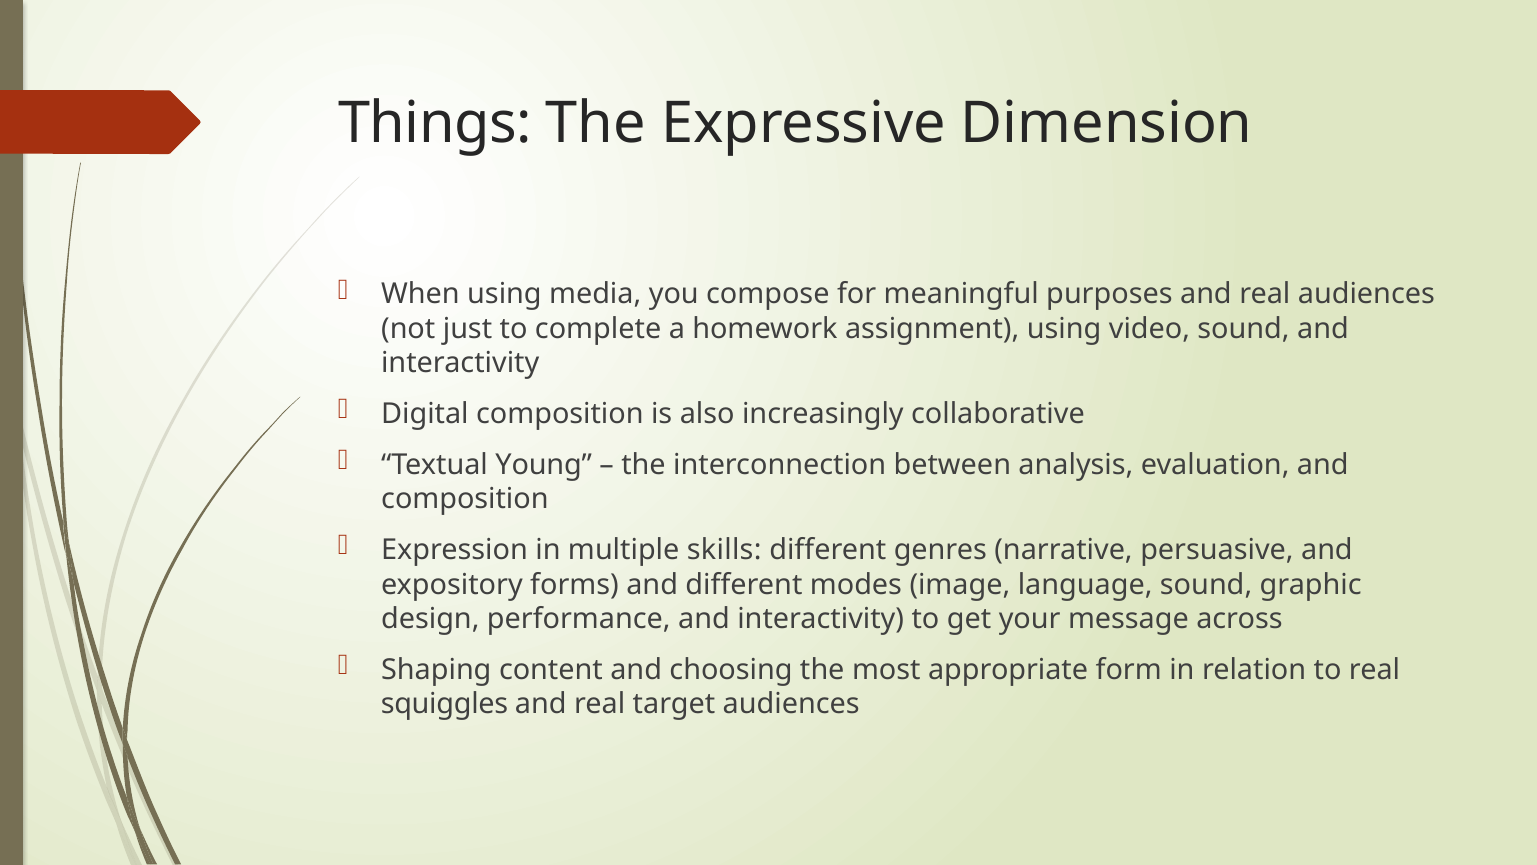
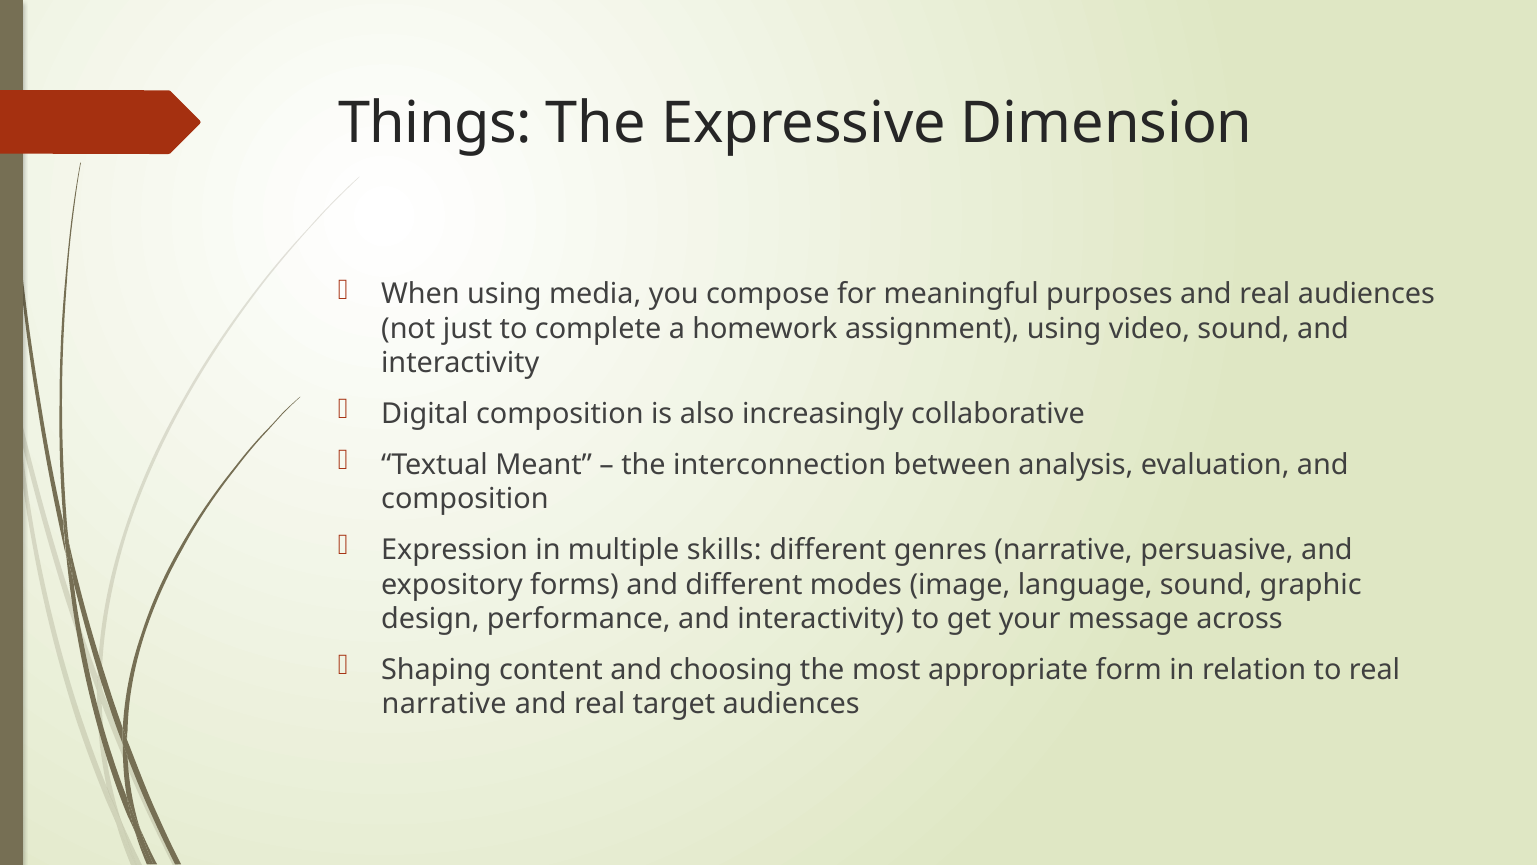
Young: Young -> Meant (544, 464)
squiggles: squiggles -> narrative (444, 704)
